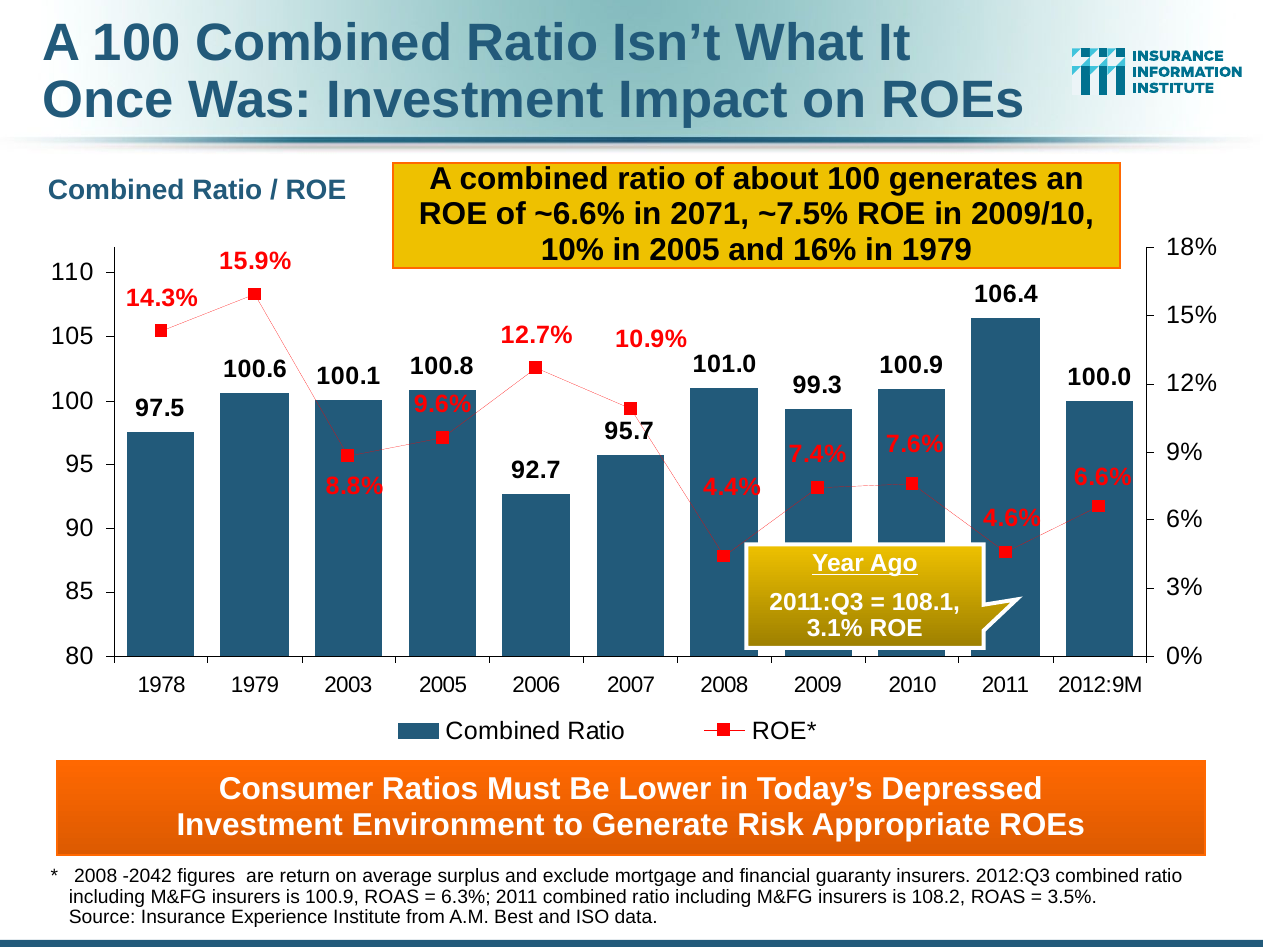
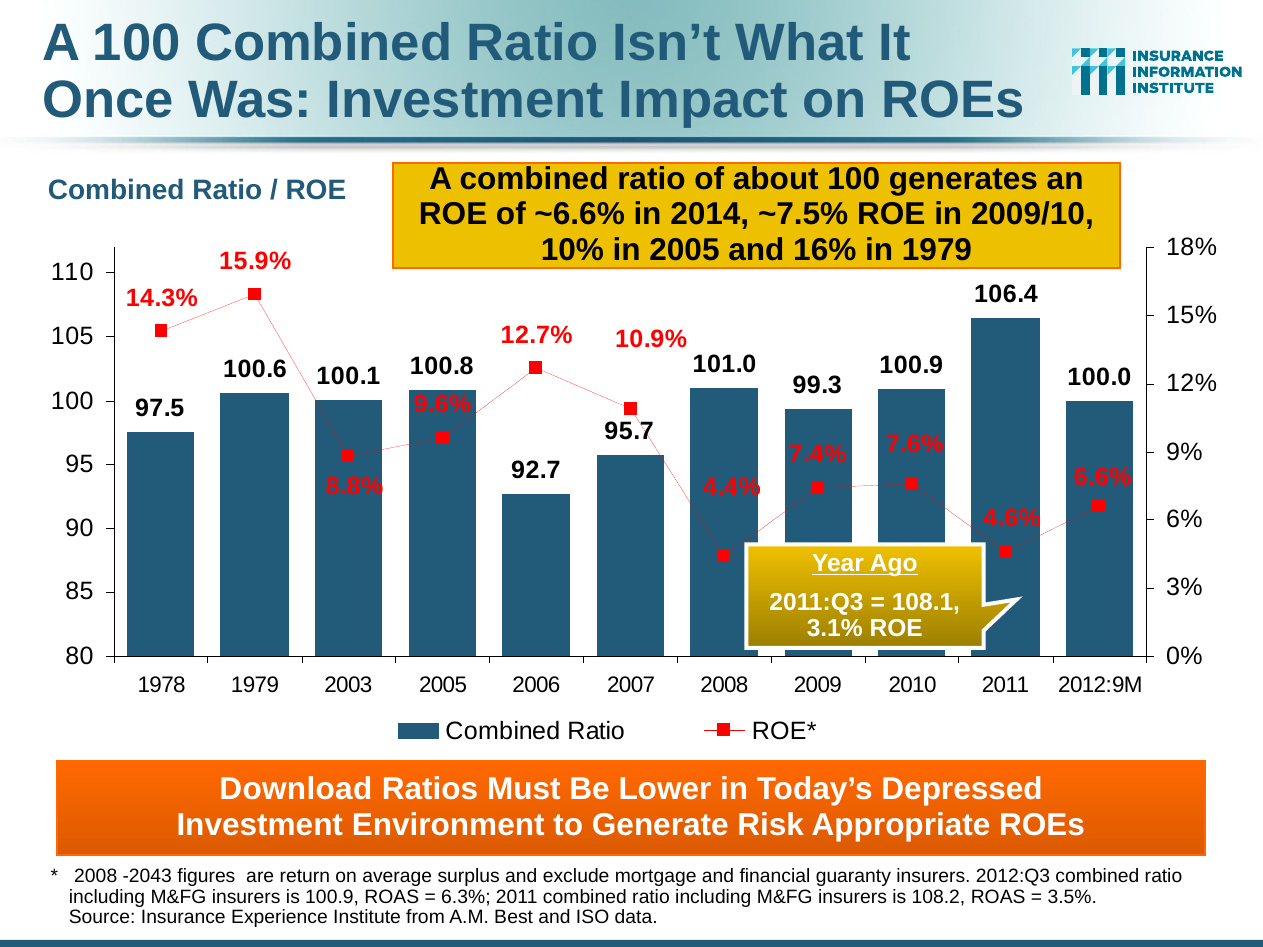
2071: 2071 -> 2014 (710, 215)
Consumer: Consumer -> Download (296, 789)
-2042: -2042 -> -2043 (147, 876)
